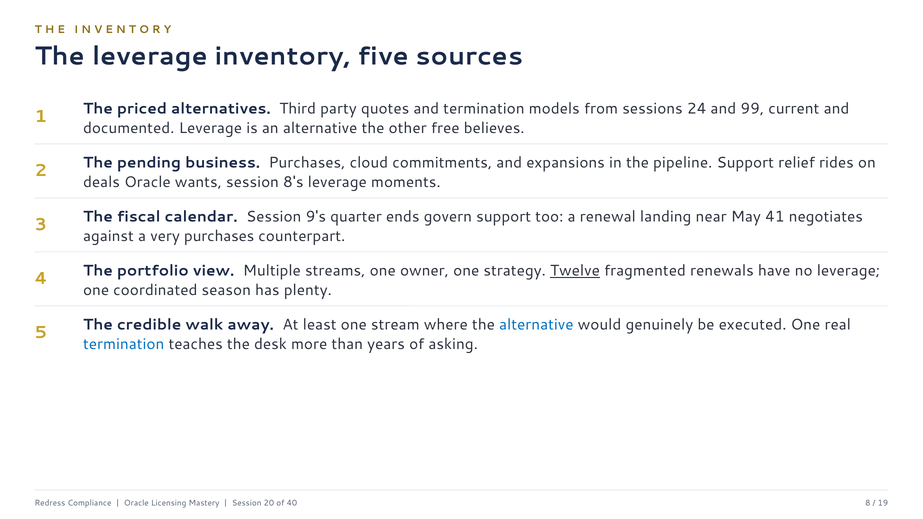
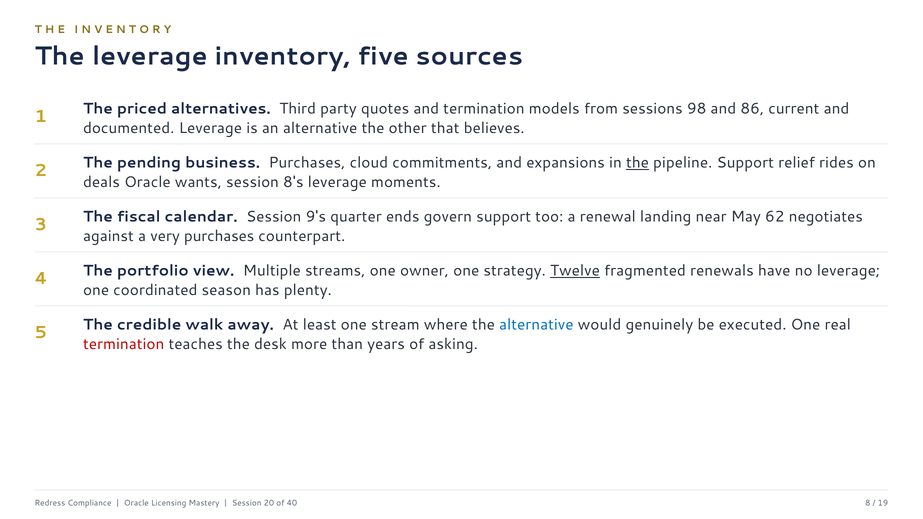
24: 24 -> 98 (697, 109)
99: 99 -> 86 (752, 109)
free: free -> that (445, 128)
the underline: none -> present (637, 163)
41: 41 -> 62 (775, 217)
termination colour: blue -> red (124, 344)
